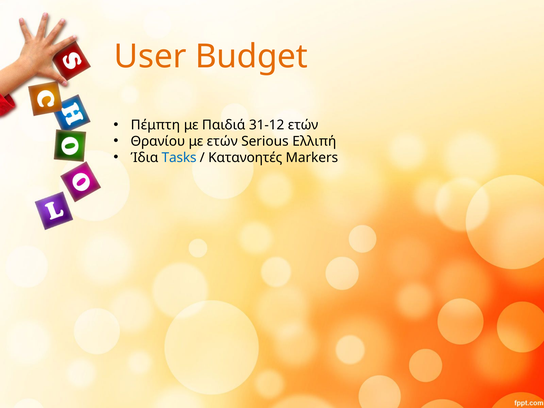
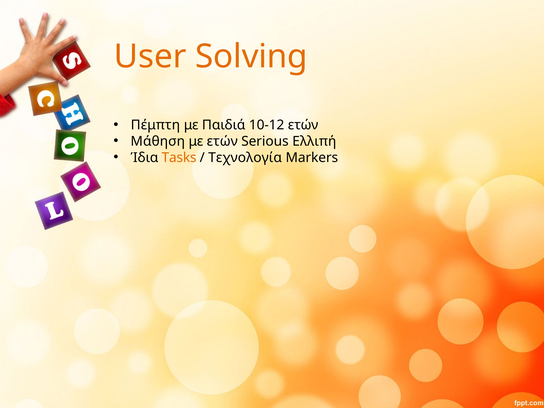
Budget: Budget -> Solving (251, 56)
31-12: 31-12 -> 10-12 (267, 125)
Θρανίου: Θρανίου -> Μάθηση (158, 141)
Tasks colour: blue -> orange (179, 158)
Κατανοητές: Κατανοητές -> Τεχνολογία (245, 158)
